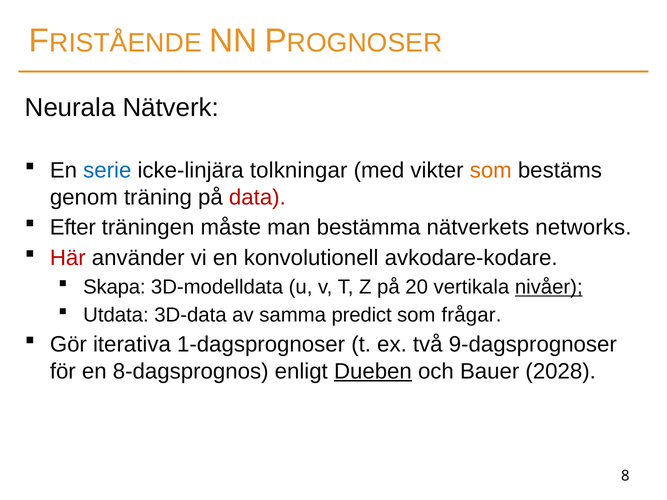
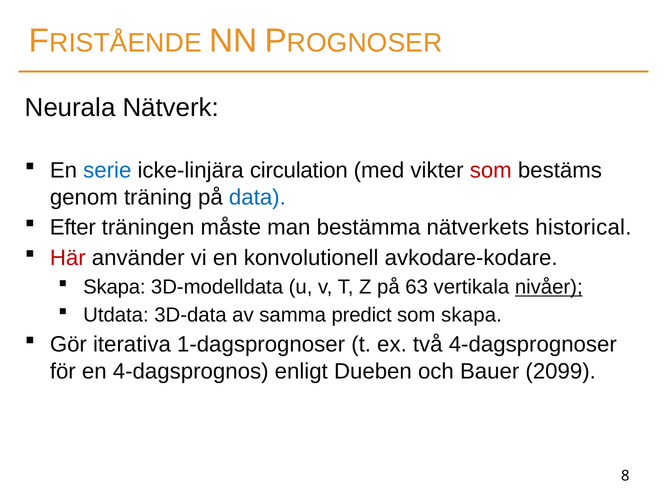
tolkningar: tolkningar -> circulation (299, 171)
som colour: orange -> red (491, 171)
data colour: red -> blue (257, 197)
networks: networks -> historical (583, 228)
20: 20 -> 63 (417, 287)
som frågar: frågar -> skapa (471, 315)
9-dagsprognoser: 9-dagsprognoser -> 4-dagsprognoser (533, 345)
8-dagsprognos: 8-dagsprognos -> 4-dagsprognos (191, 372)
Dueben underline: present -> none (373, 372)
2028: 2028 -> 2099 (561, 372)
